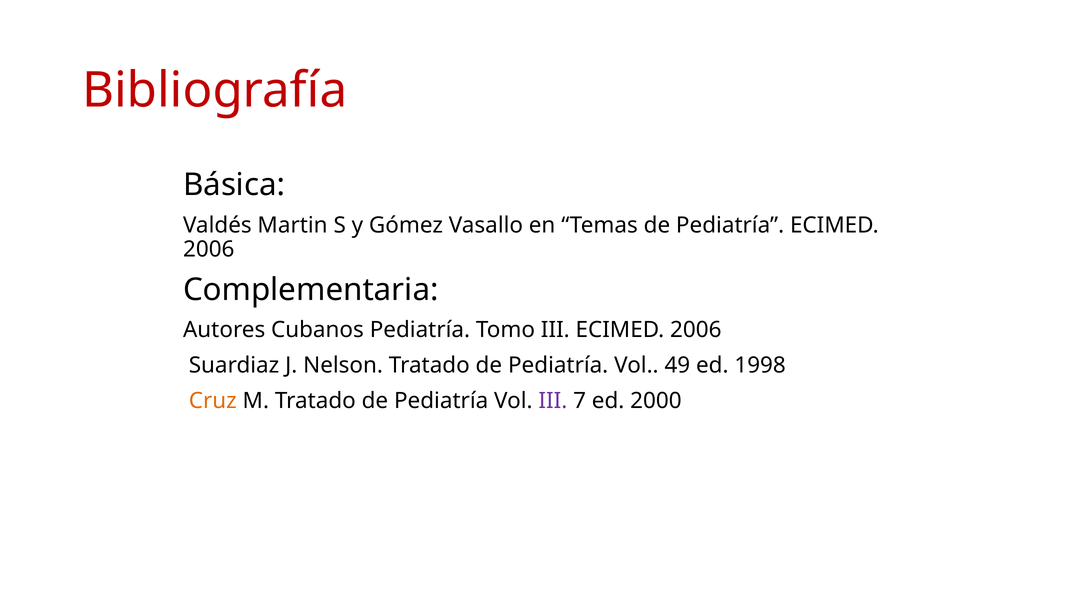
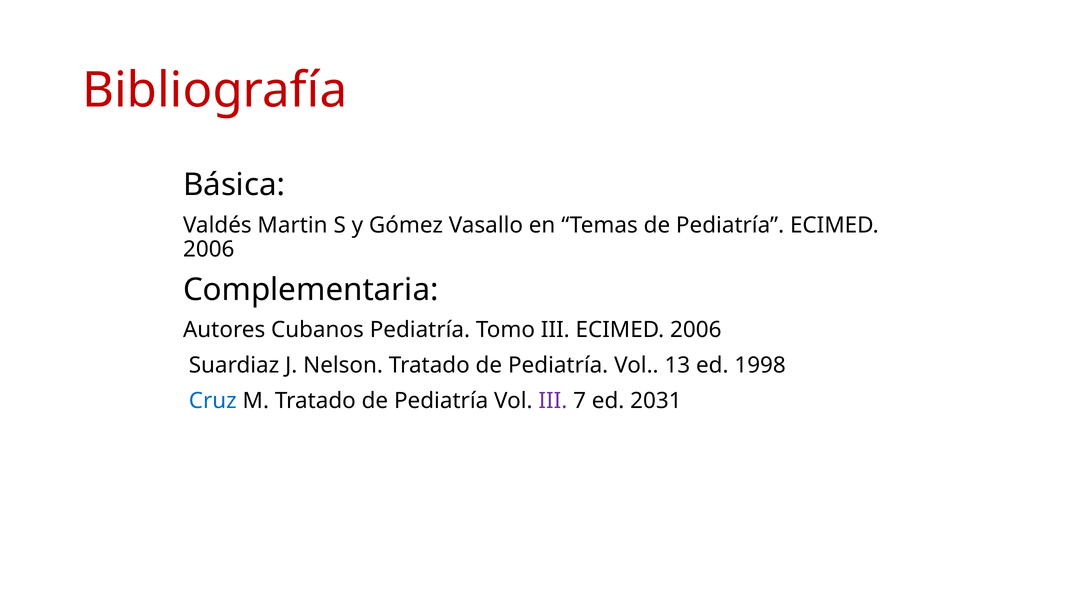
49: 49 -> 13 (677, 365)
Cruz colour: orange -> blue (213, 401)
2000: 2000 -> 2031 (656, 401)
